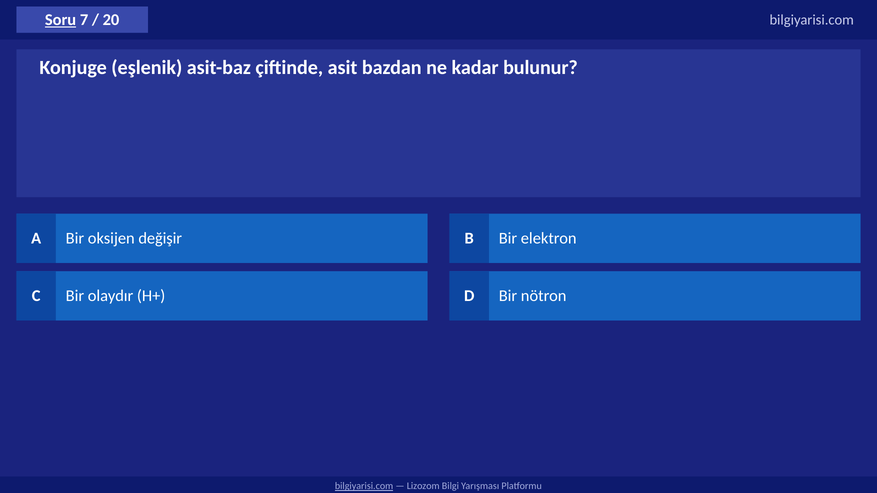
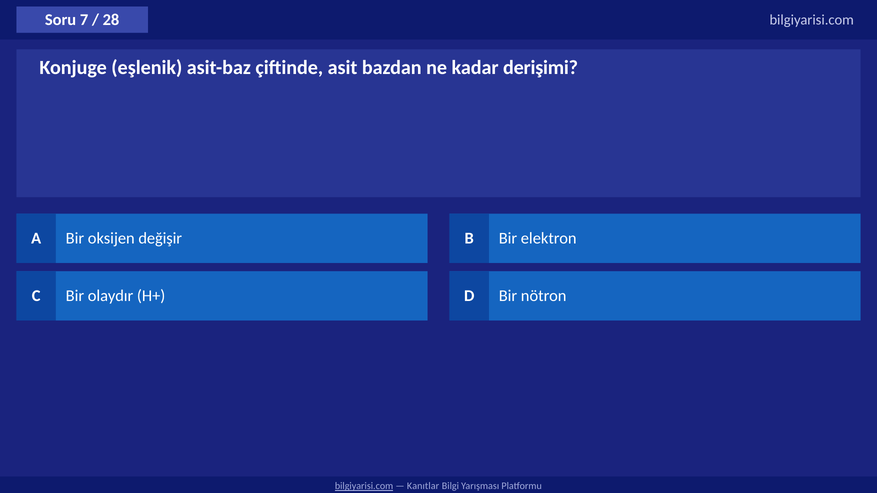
Soru underline: present -> none (61, 20)
20: 20 -> 28 (111, 20)
bulunur: bulunur -> derişimi (541, 68)
Lizozom: Lizozom -> Kanıtlar (423, 486)
